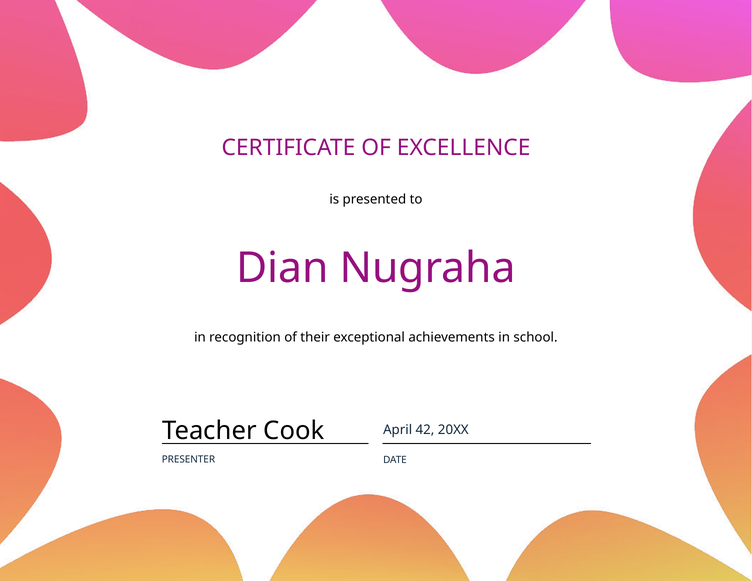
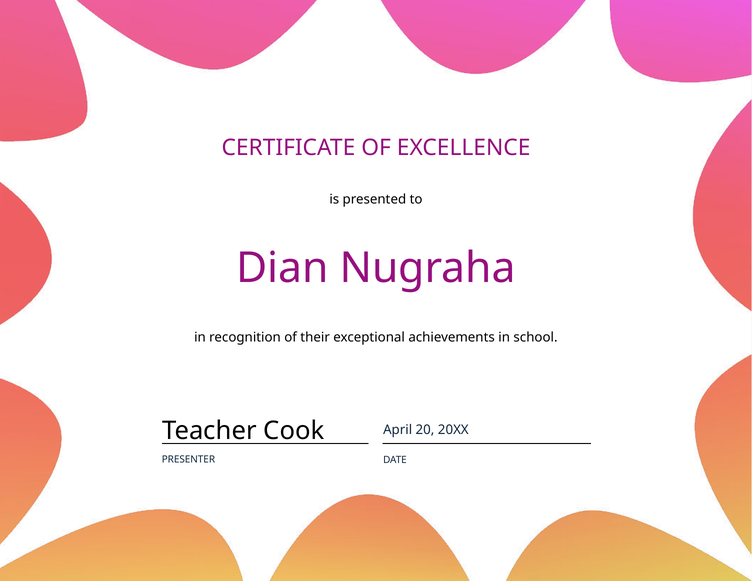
42: 42 -> 20 (425, 430)
